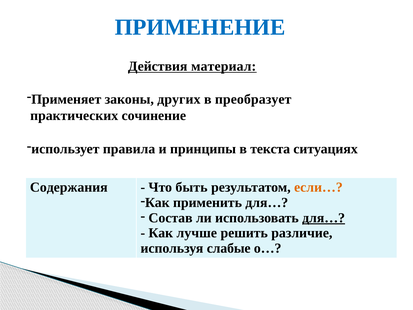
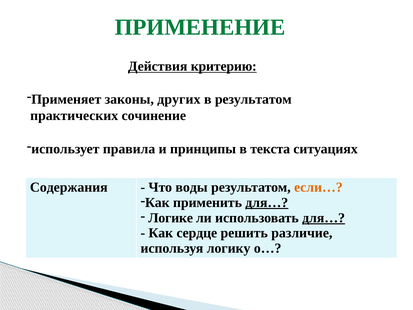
ПРИМЕНЕНИЕ colour: blue -> green (200, 27)
материал: материал -> критерию (224, 66)
в преобразует: преобразует -> результатом (253, 99)
быть: быть -> воды (192, 187)
для… underline: none -> present (267, 202)
Состав: Состав -> Логике (171, 218)
лучше: лучше -> сердце (197, 233)
слабые: слабые -> логику (229, 248)
